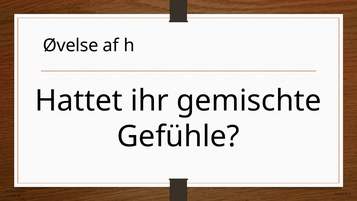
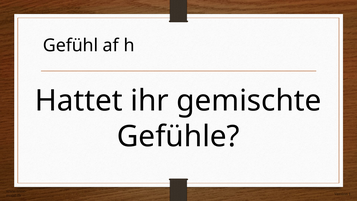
Øvelse: Øvelse -> Gefühl (71, 45)
